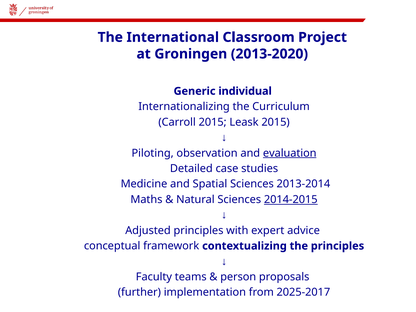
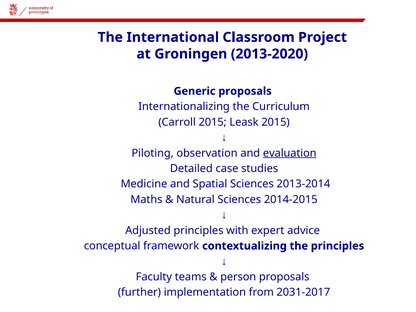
Generic individual: individual -> proposals (245, 91)
2014-2015 underline: present -> none (291, 199)
2025-2017: 2025-2017 -> 2031-2017 (303, 292)
